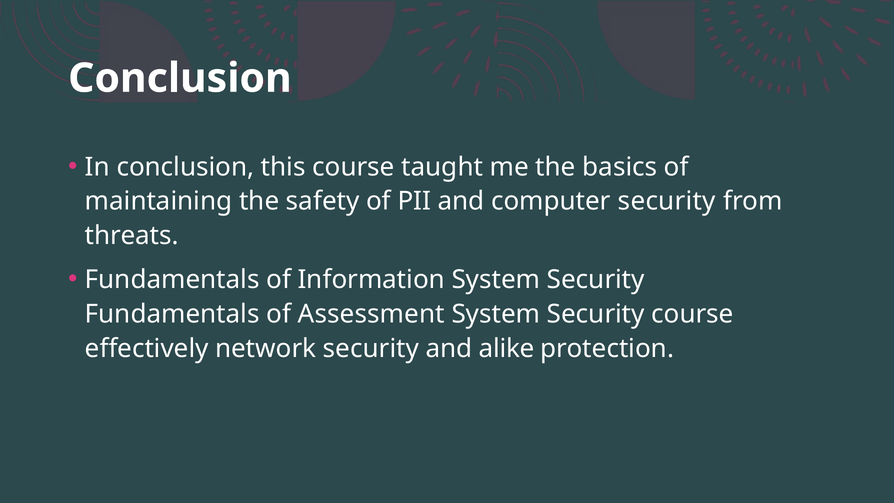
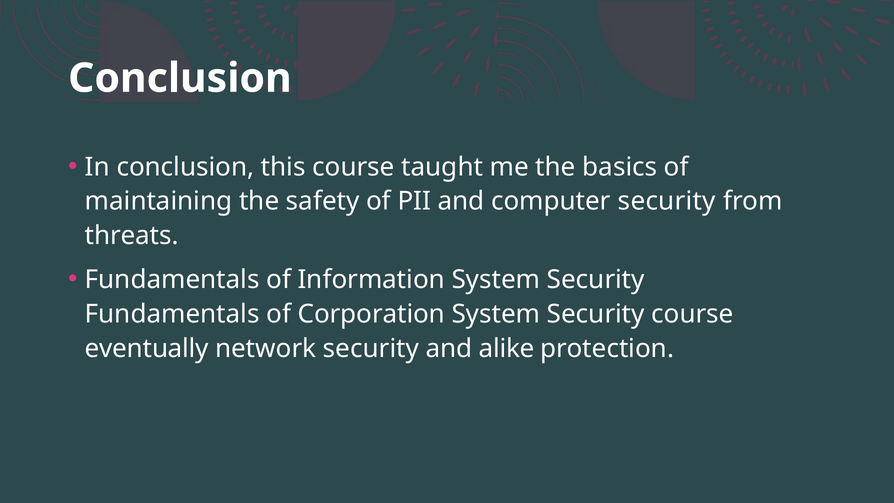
Assessment: Assessment -> Corporation (371, 314)
effectively: effectively -> eventually (147, 348)
